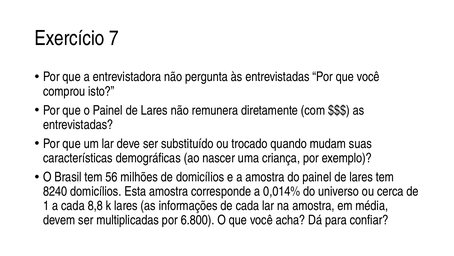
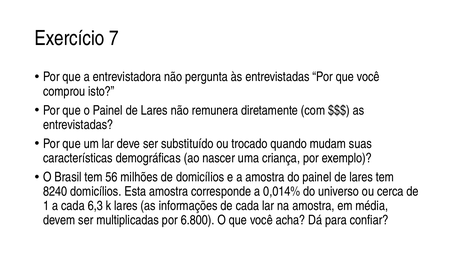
8,8: 8,8 -> 6,3 (95, 205)
